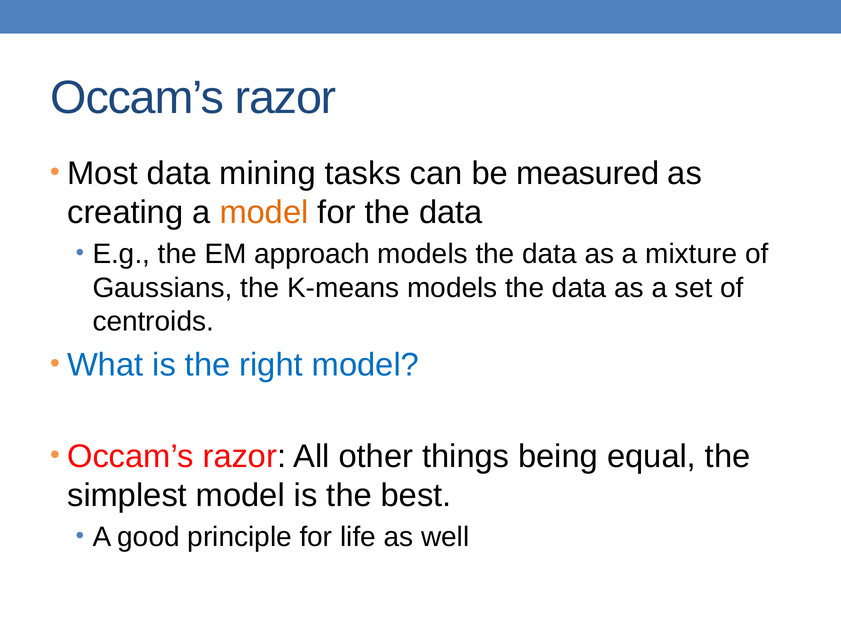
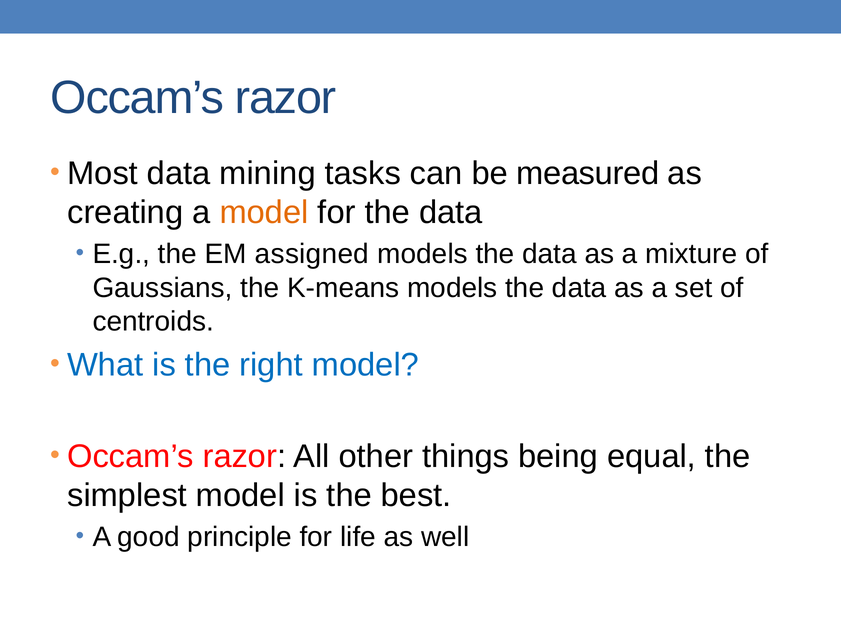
approach: approach -> assigned (312, 254)
